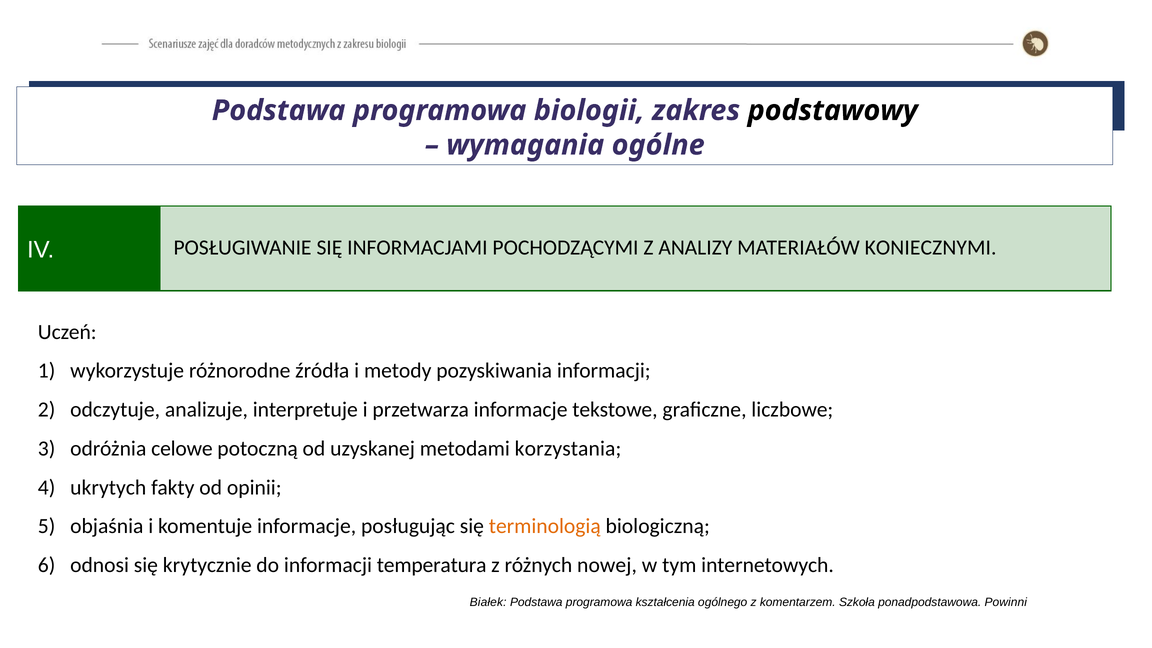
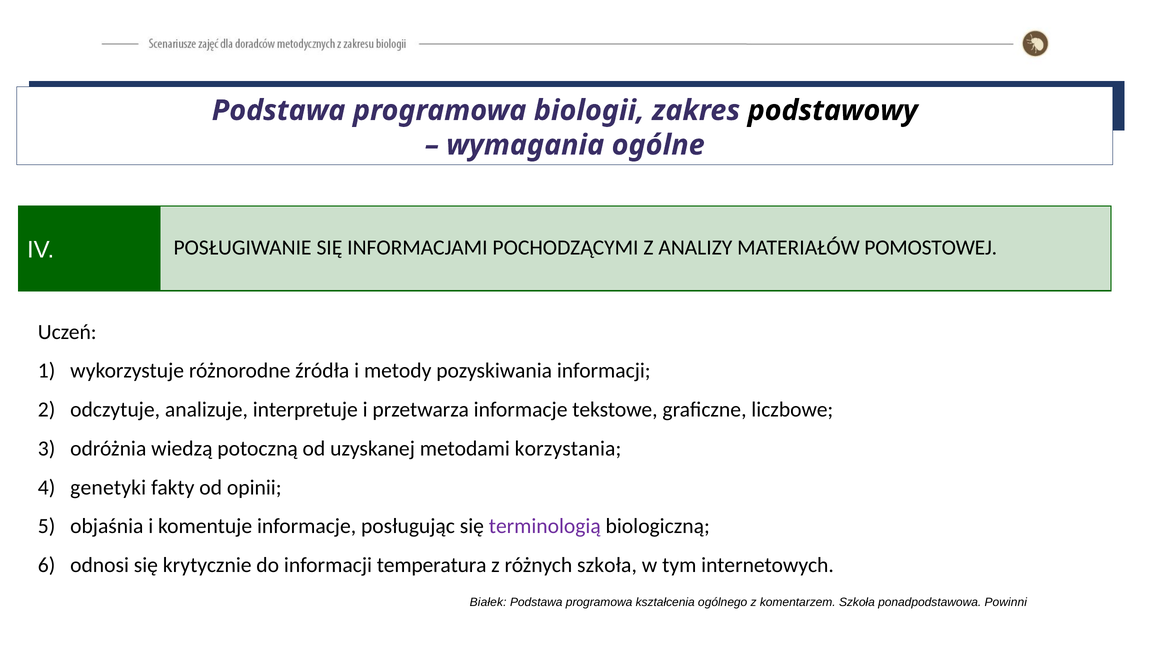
KONIECZNYMI: KONIECZNYMI -> POMOSTOWEJ (931, 247)
celowe: celowe -> wiedzą (182, 449)
ukrytych: ukrytych -> genetyki (108, 487)
terminologią colour: orange -> purple (545, 526)
różnych nowej: nowej -> szkoła (607, 565)
